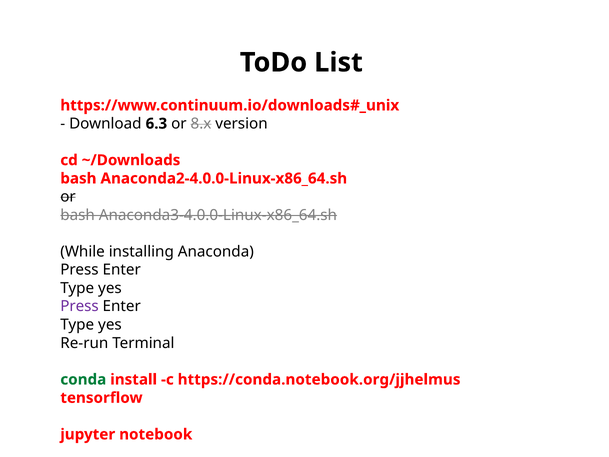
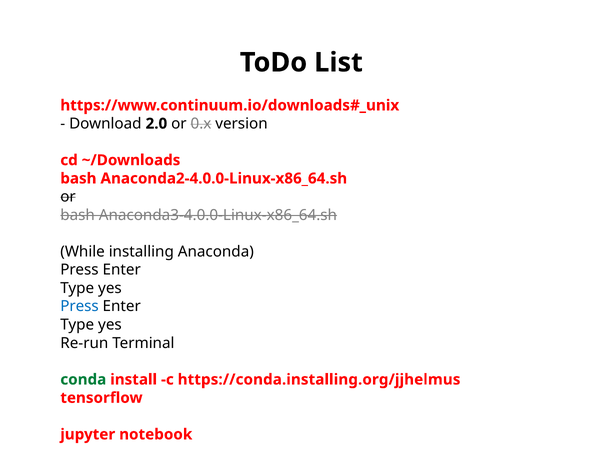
6.3: 6.3 -> 2.0 (156, 124)
8.x: 8.x -> 0.x (201, 124)
Press colour: purple -> blue (80, 306)
https://conda.notebook.org/jjhelmus: https://conda.notebook.org/jjhelmus -> https://conda.installing.org/jjhelmus (319, 379)
